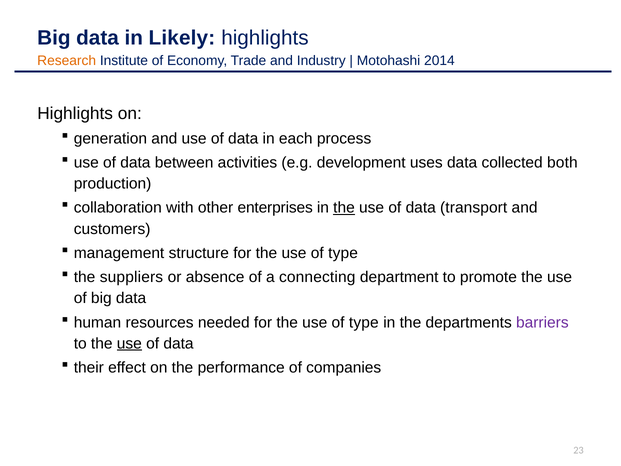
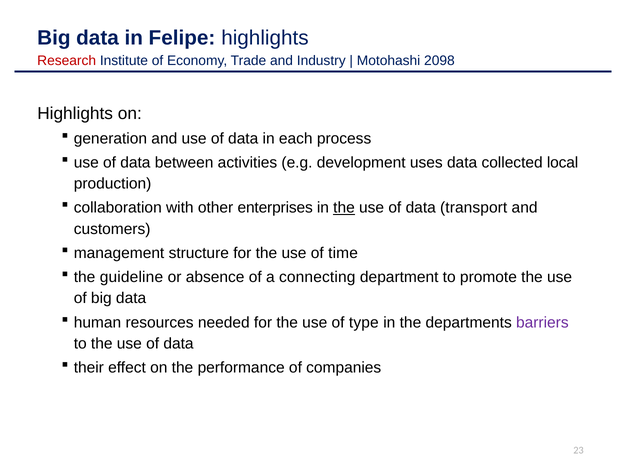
Likely: Likely -> Felipe (182, 38)
Research colour: orange -> red (67, 60)
2014: 2014 -> 2098 (439, 60)
both: both -> local (563, 163)
type: type -> time (343, 253)
suppliers: suppliers -> guideline (131, 277)
use underline: present -> none (129, 343)
